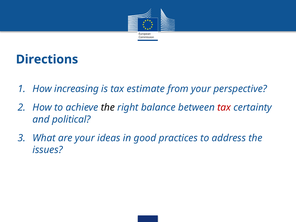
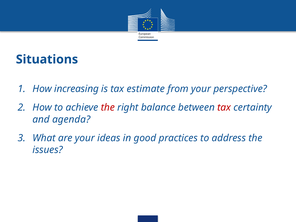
Directions: Directions -> Situations (47, 59)
the colour: black -> red (108, 108)
political: political -> agenda (71, 119)
